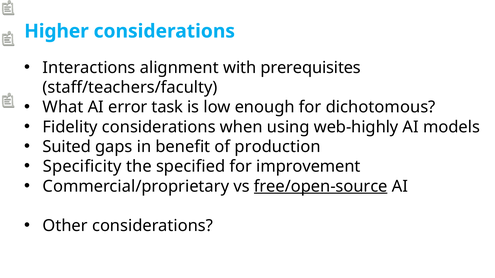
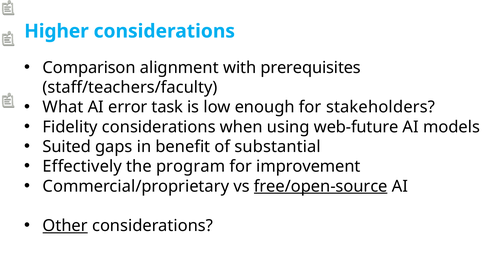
Interactions: Interactions -> Comparison (89, 68)
dichotomous: dichotomous -> stakeholders (381, 107)
web-highly: web-highly -> web-future (356, 127)
production: production -> substantial (278, 147)
Specificity: Specificity -> Effectively (82, 167)
specified: specified -> program (191, 167)
Other underline: none -> present (65, 226)
